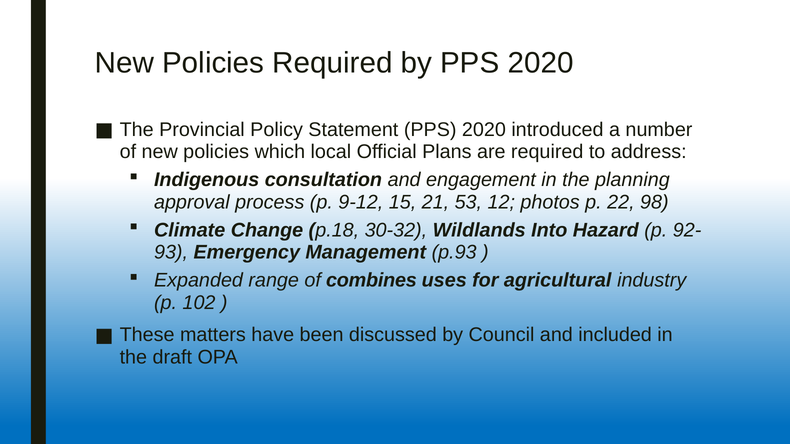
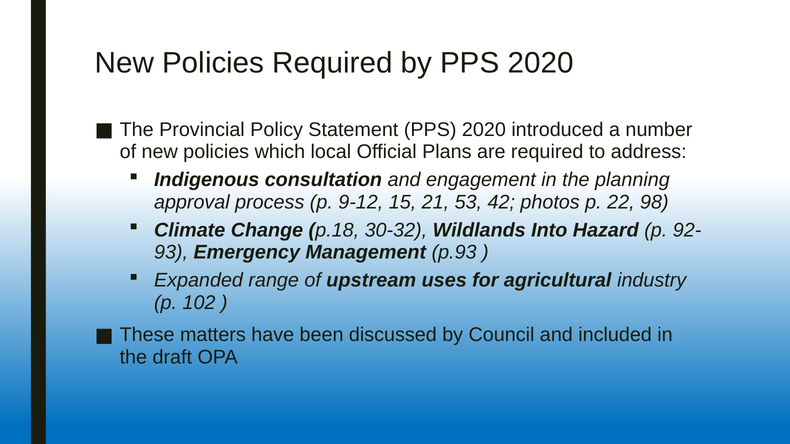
12: 12 -> 42 (501, 202)
combines: combines -> upstream (371, 281)
